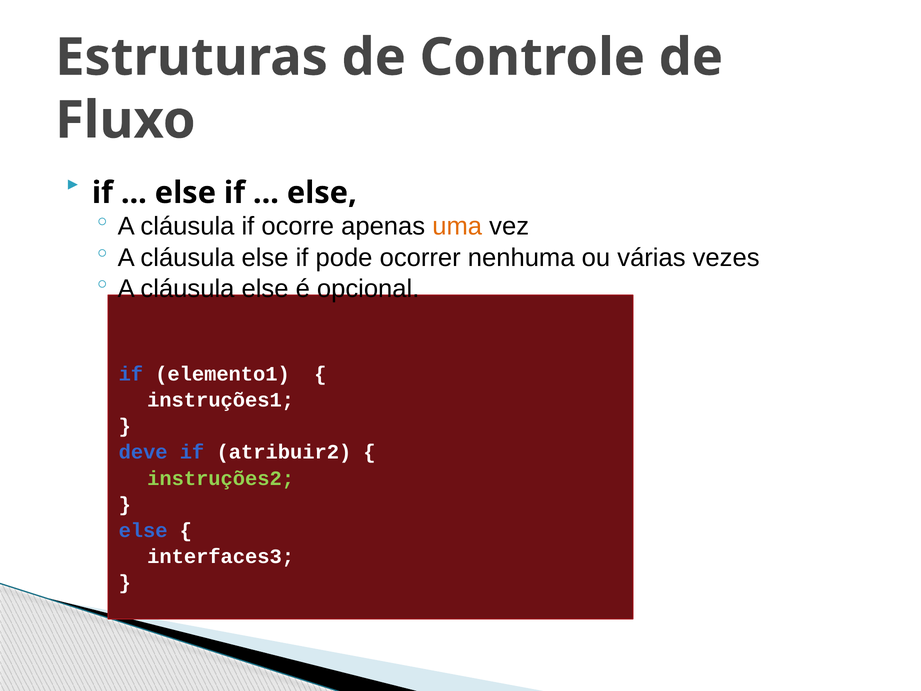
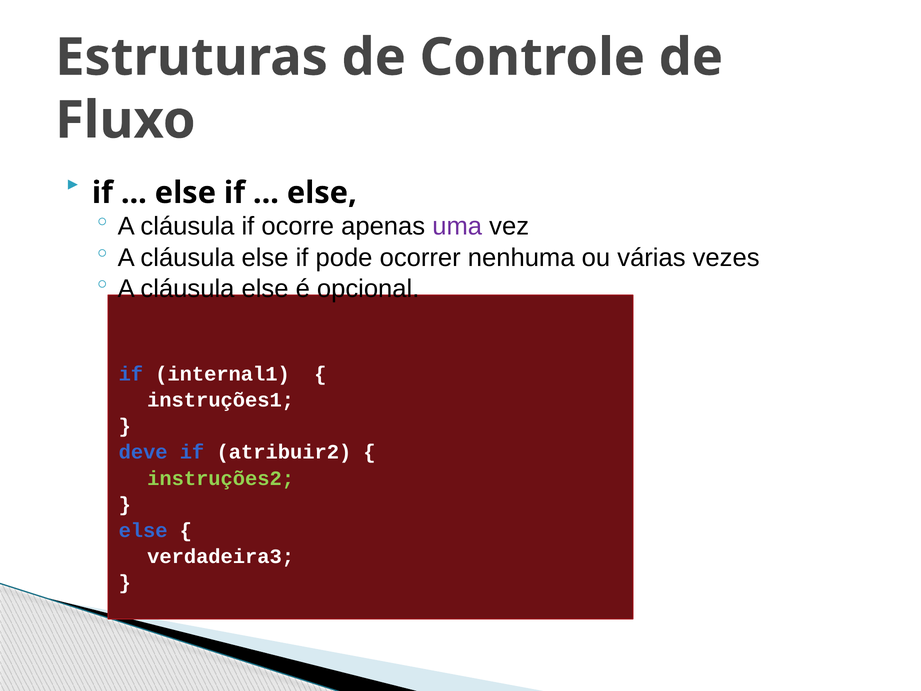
uma colour: orange -> purple (457, 226)
elemento1: elemento1 -> internal1 (223, 374)
interfaces3: interfaces3 -> verdadeira3 (221, 556)
